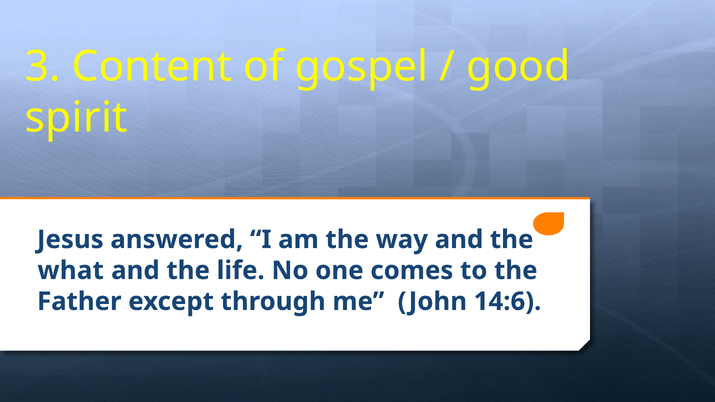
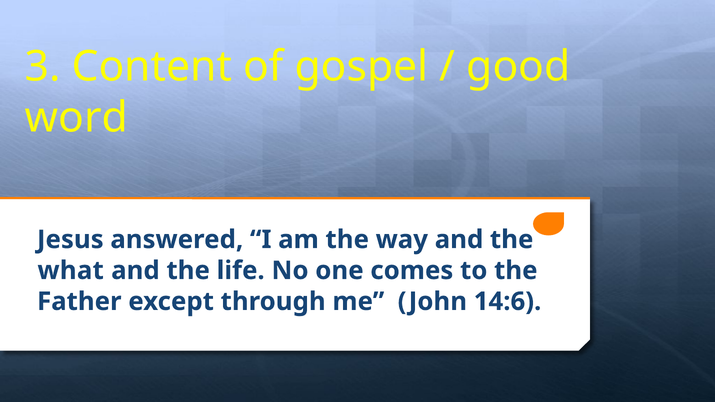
spirit: spirit -> word (76, 118)
